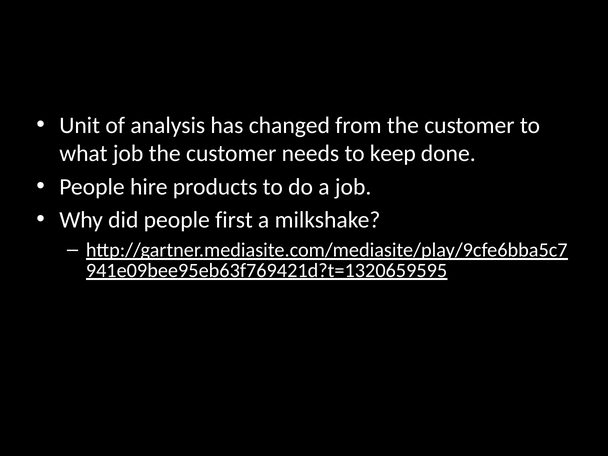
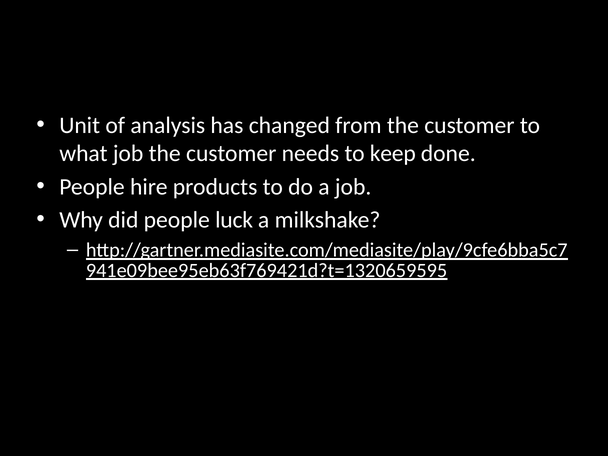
first: first -> luck (234, 220)
